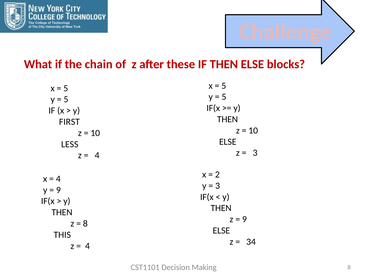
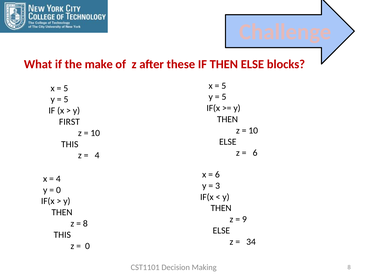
chain: chain -> make (99, 64)
LESS: LESS -> THIS (70, 144)
3: 3 -> 6 (255, 153)
2: 2 -> 6 (217, 174)
9: 9 -> 0 (58, 190)
4: 4 -> 0 (87, 246)
